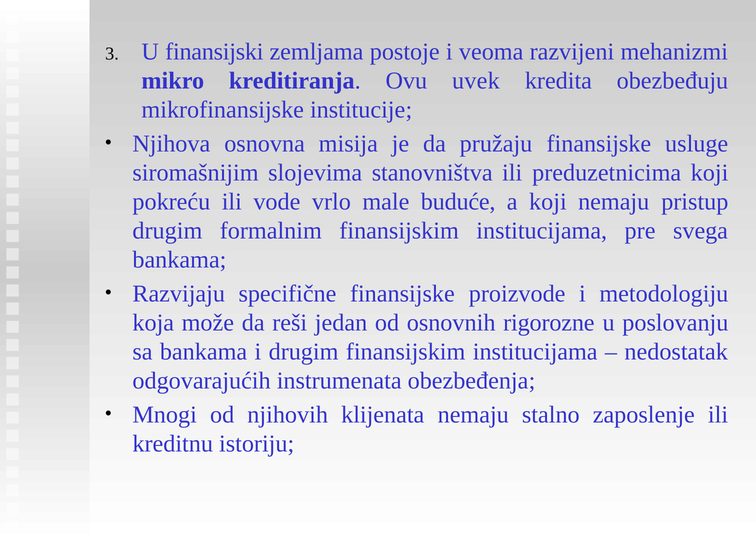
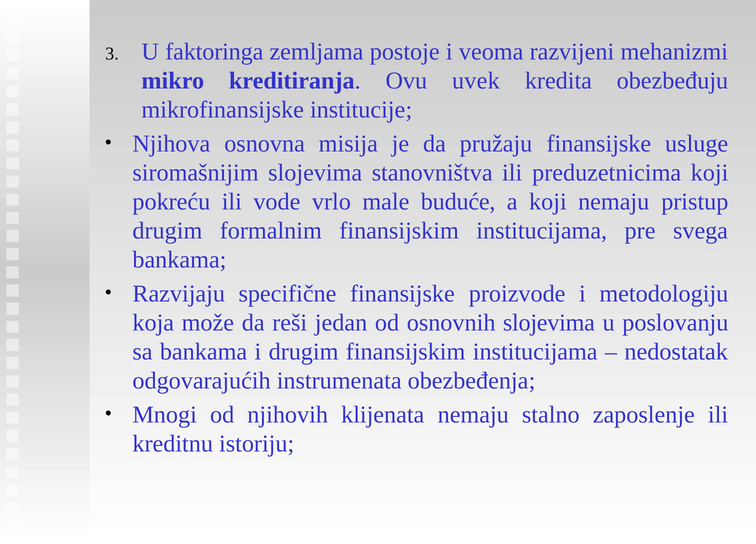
finansijski: finansijski -> faktoringa (214, 52)
osnovnih rigorozne: rigorozne -> slojevima (549, 323)
